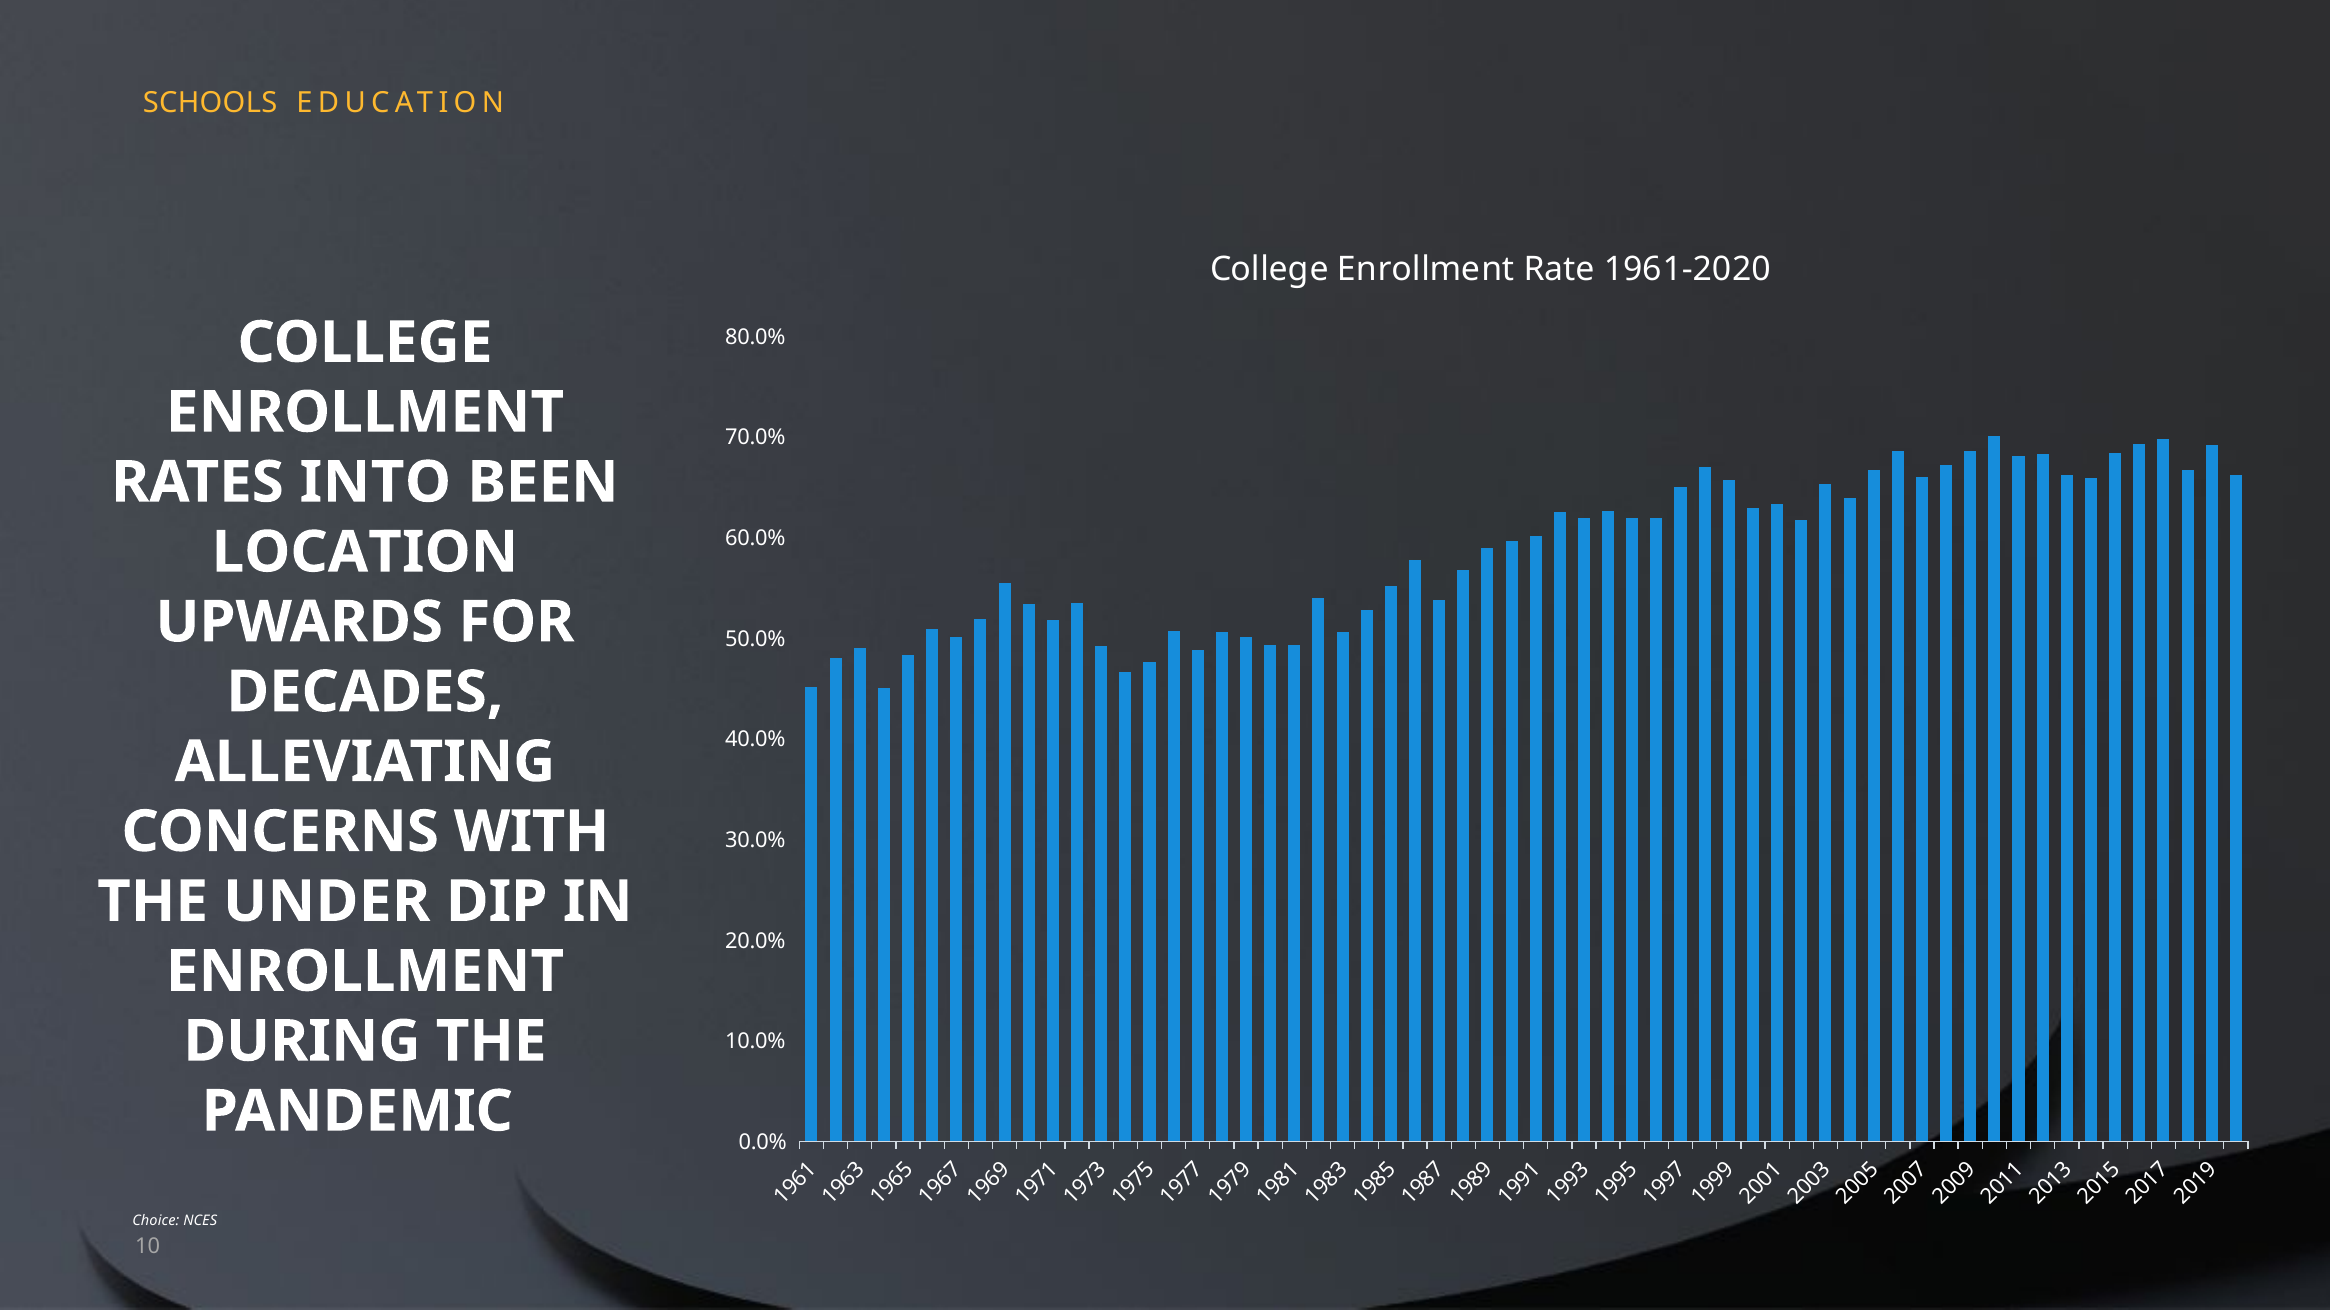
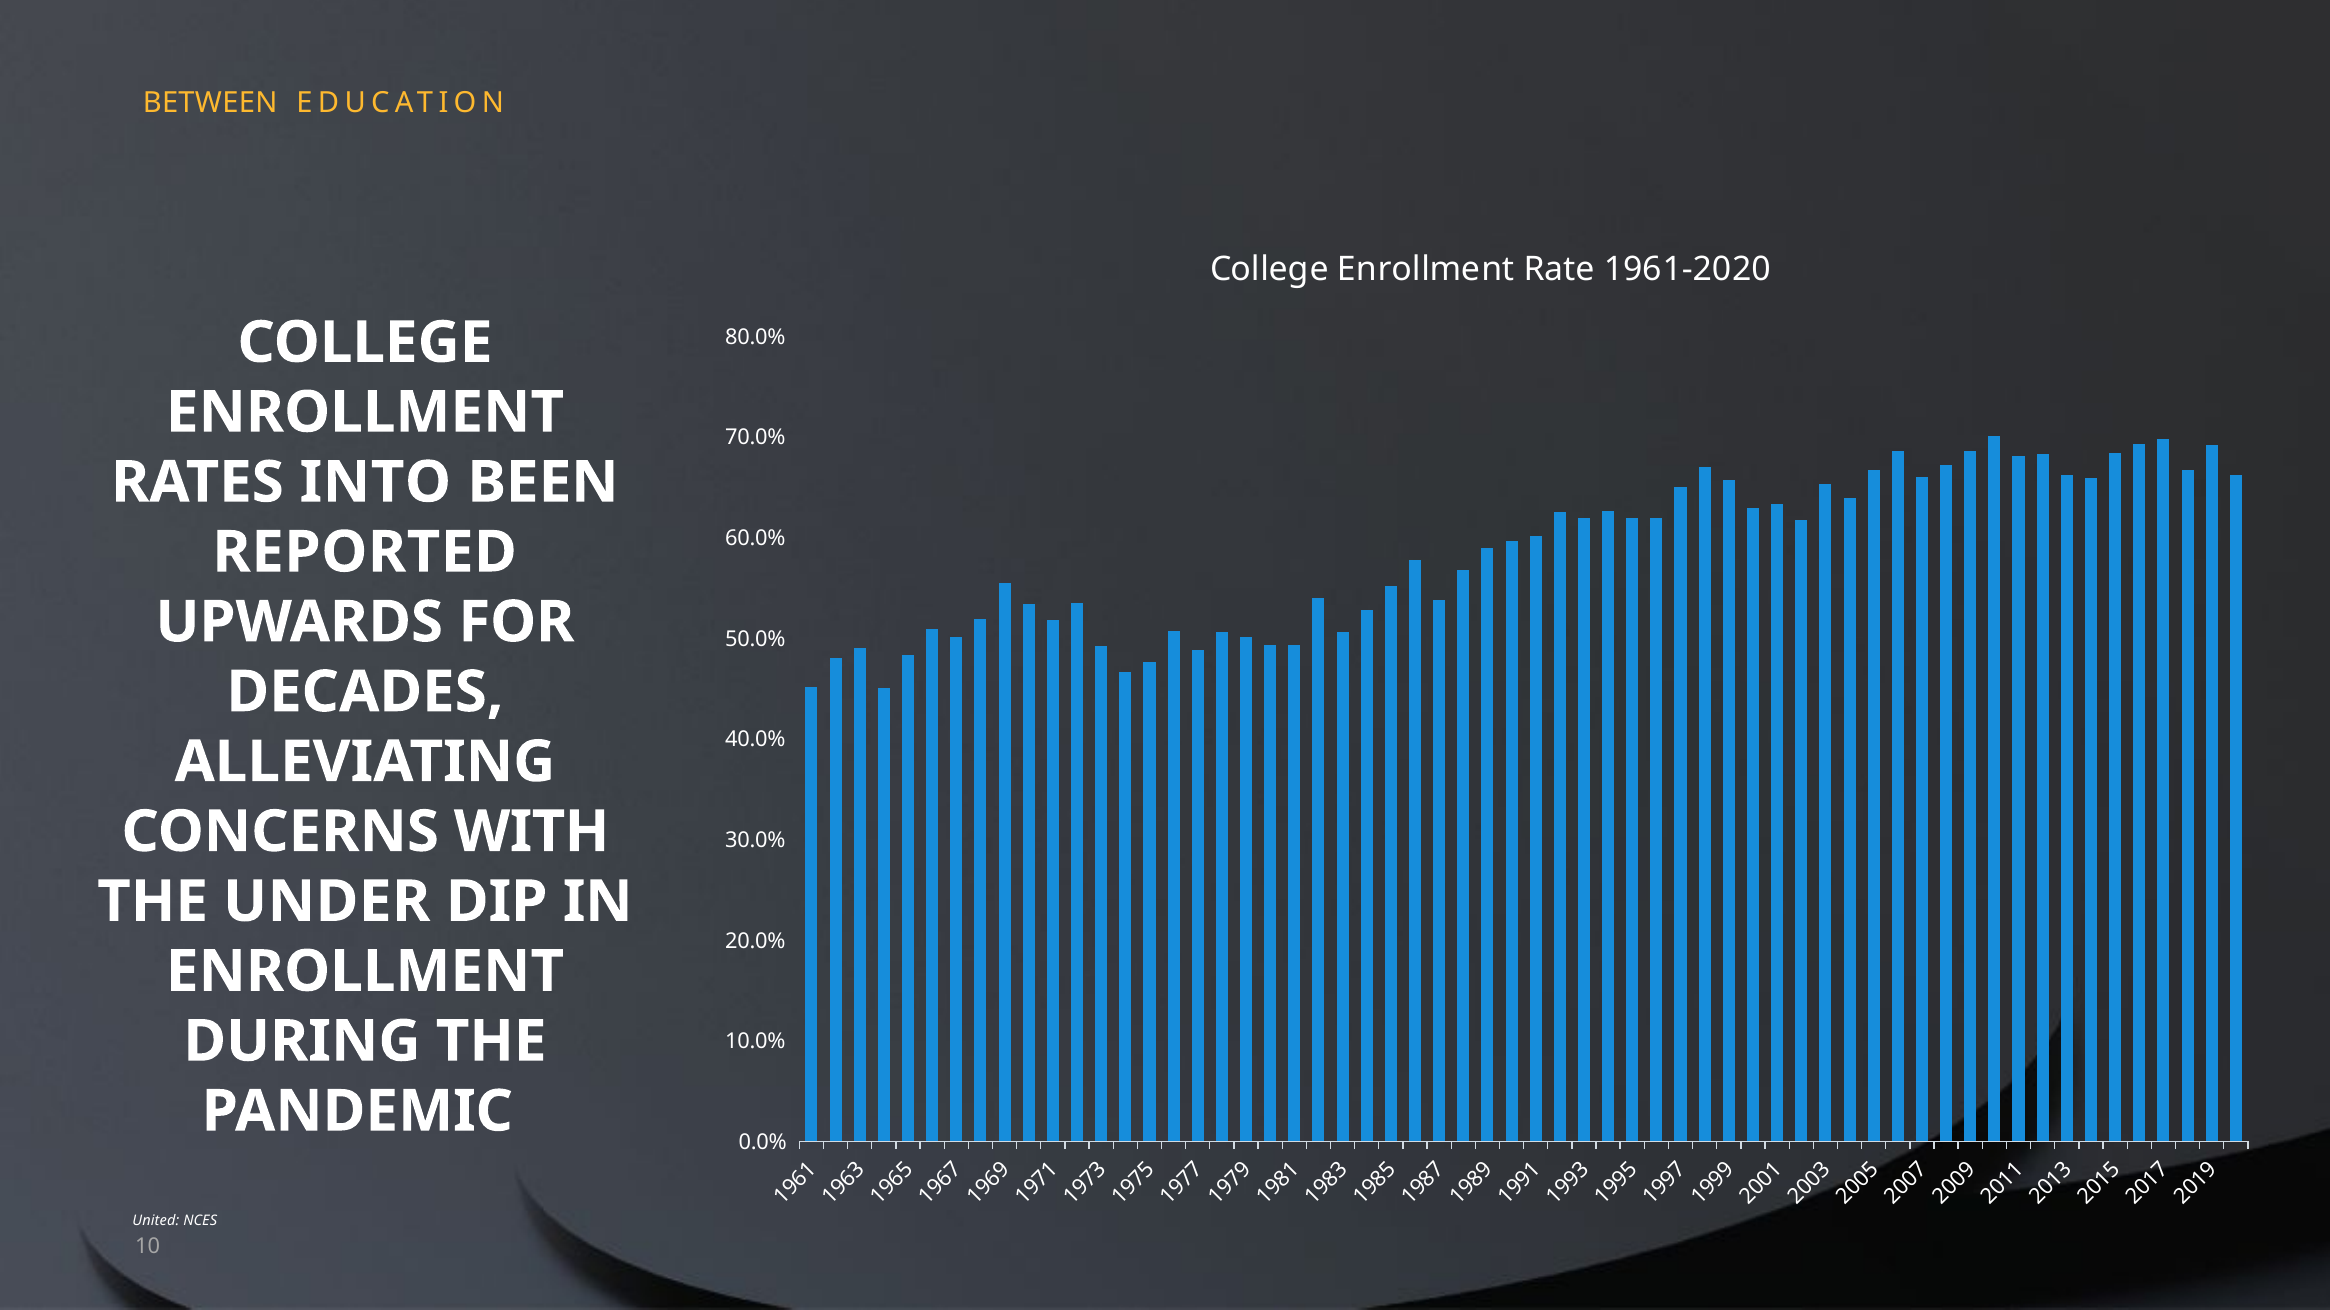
SCHOOLS: SCHOOLS -> BETWEEN (210, 102)
LOCATION: LOCATION -> REPORTED (365, 552)
Choice: Choice -> United (156, 1221)
